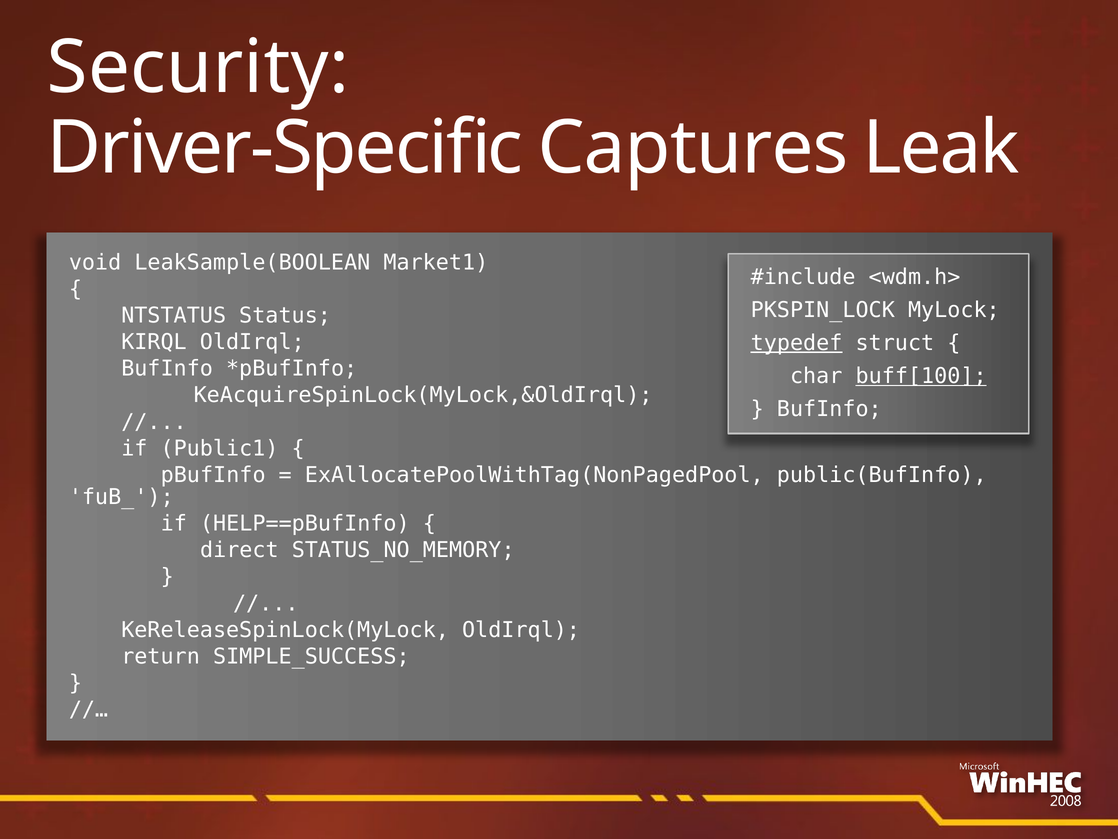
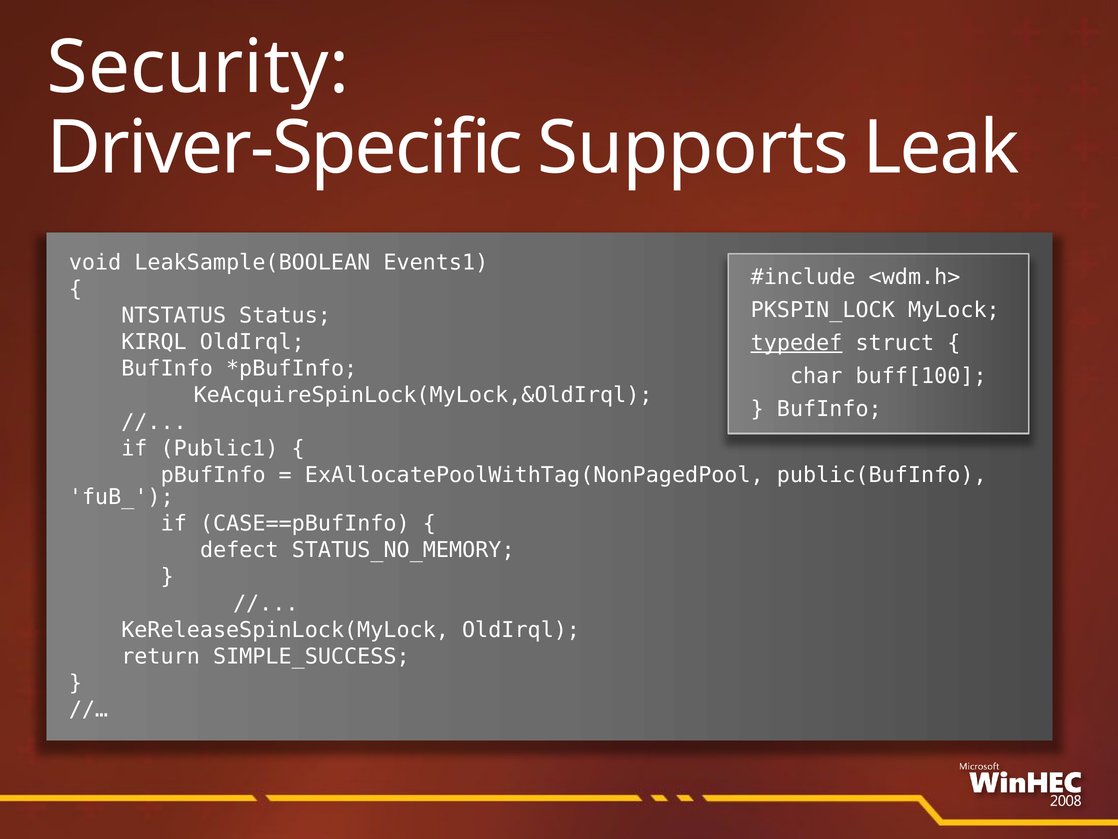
Captures: Captures -> Supports (693, 148)
Market1: Market1 -> Events1 (436, 262)
buff[100 underline: present -> none (921, 376)
HELP==pBufInfo: HELP==pBufInfo -> CASE==pBufInfo (305, 523)
direct: direct -> defect (239, 550)
